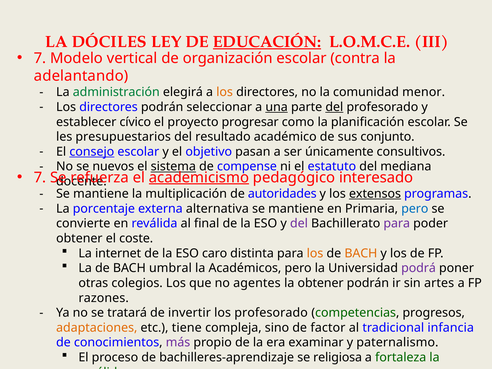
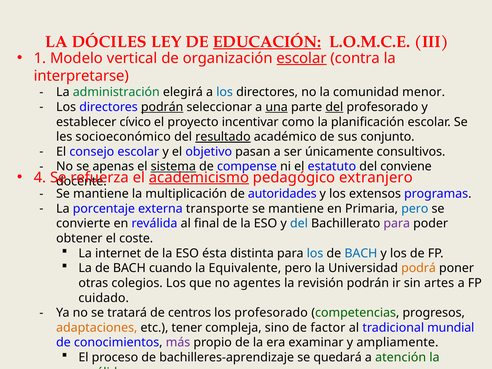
7: 7 -> 1 (40, 58)
escolar underline: none -> present (302, 58)
adelantando: adelantando -> interpretarse (81, 76)
los colour: orange -> blue (225, 92)
podrán underline: none -> present (162, 107)
progresar: progresar -> incentivar (250, 122)
presupuestarios: presupuestarios -> socioeconómico (123, 137)
resultado underline: none -> present (223, 137)
consejo underline: present -> none (92, 152)
nuevos: nuevos -> apenas (113, 167)
mediana: mediana -> conviene (406, 167)
7: 7 -> 4 (40, 178)
interesado: interesado -> extranjero (376, 178)
extensos underline: present -> none (375, 194)
alternativa: alternativa -> transporte (217, 209)
del colour: purple -> blue (299, 223)
caro: caro -> ésta (215, 253)
los colour: orange -> blue (315, 253)
BACH colour: orange -> blue (361, 253)
umbral: umbral -> cuando (170, 268)
Académicos: Académicos -> Equivalente (245, 268)
podrá colour: purple -> orange (419, 268)
la obtener: obtener -> revisión (321, 283)
razones: razones -> cuidado (104, 298)
invertir: invertir -> centros (190, 313)
tiene: tiene -> tener (187, 328)
infancia: infancia -> mundial (451, 328)
paternalismo: paternalismo -> ampliamente (397, 343)
religiosa: religiosa -> quedará (338, 357)
fortaleza: fortaleza -> atención (401, 357)
